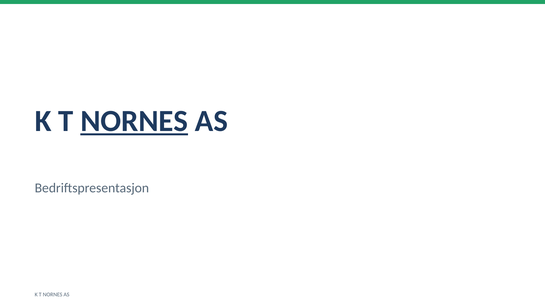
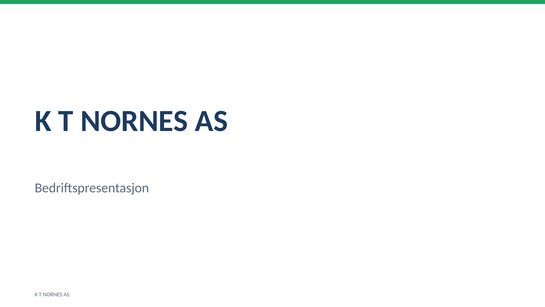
NORNES underline: present -> none (134, 121)
